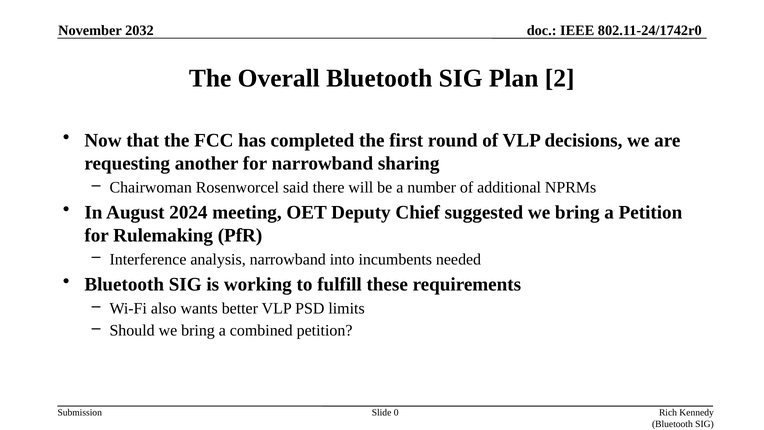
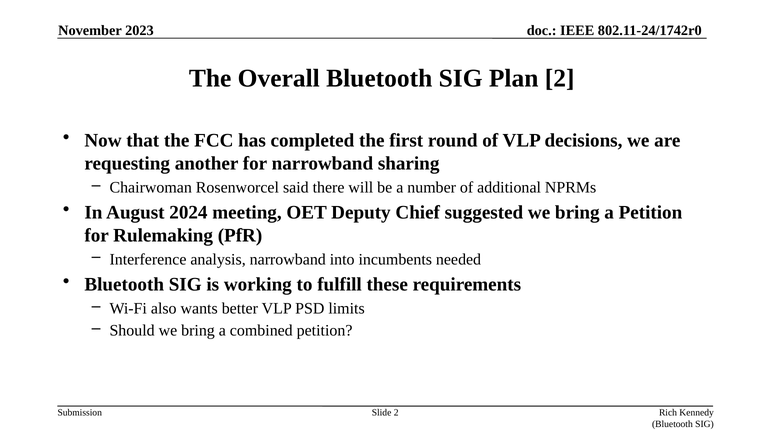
2032: 2032 -> 2023 (139, 31)
Slide 0: 0 -> 2 (396, 412)
